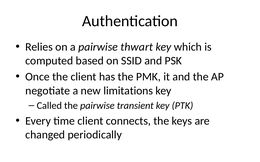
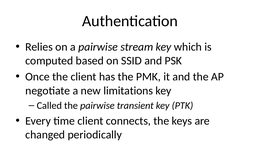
thwart: thwart -> stream (137, 47)
